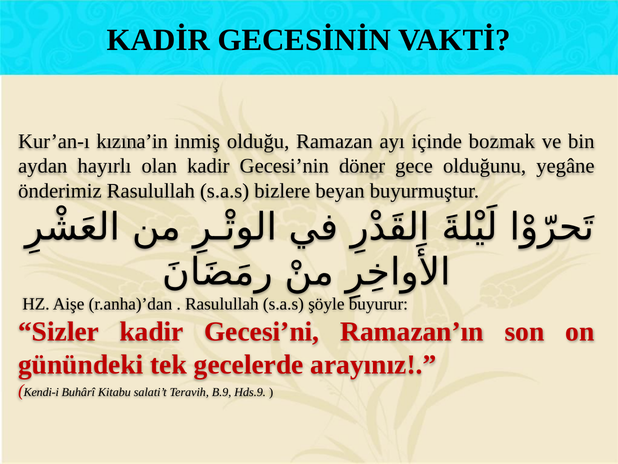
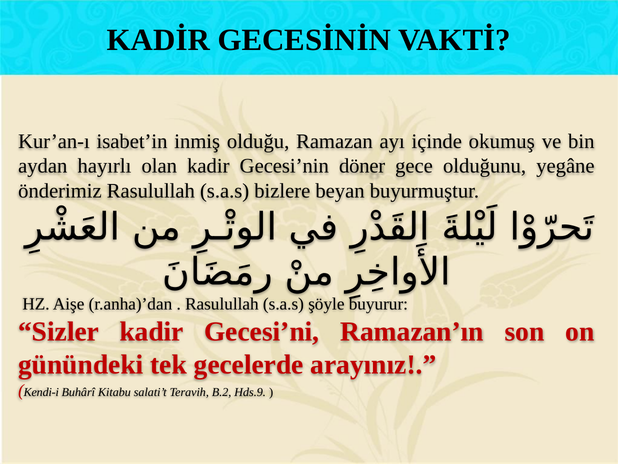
kızına’in: kızına’in -> isabet’in (132, 141)
bozmak: bozmak -> okumuş (502, 141)
B.9: B.9 -> B.2 (222, 392)
